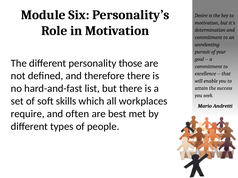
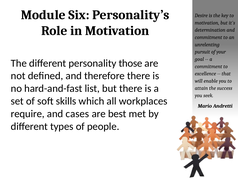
often: often -> cases (77, 114)
